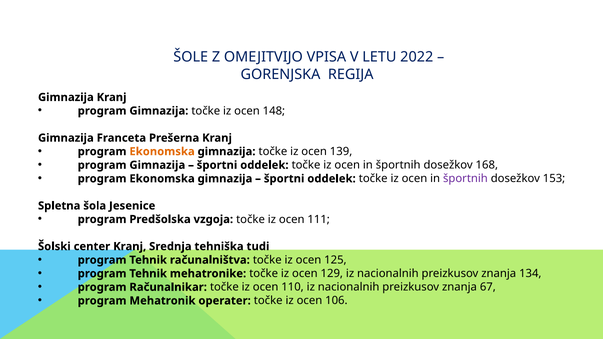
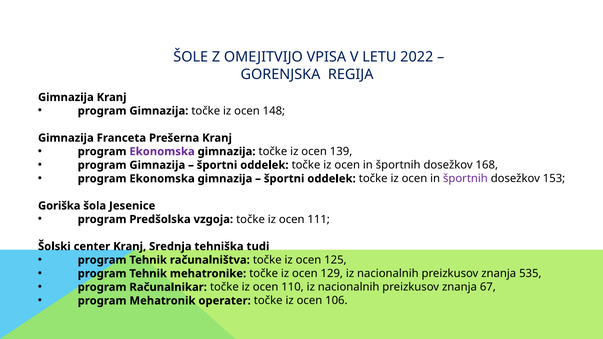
Ekonomska colour: orange -> purple (162, 152)
Spletna: Spletna -> Goriška (59, 206)
134: 134 -> 535 (530, 274)
